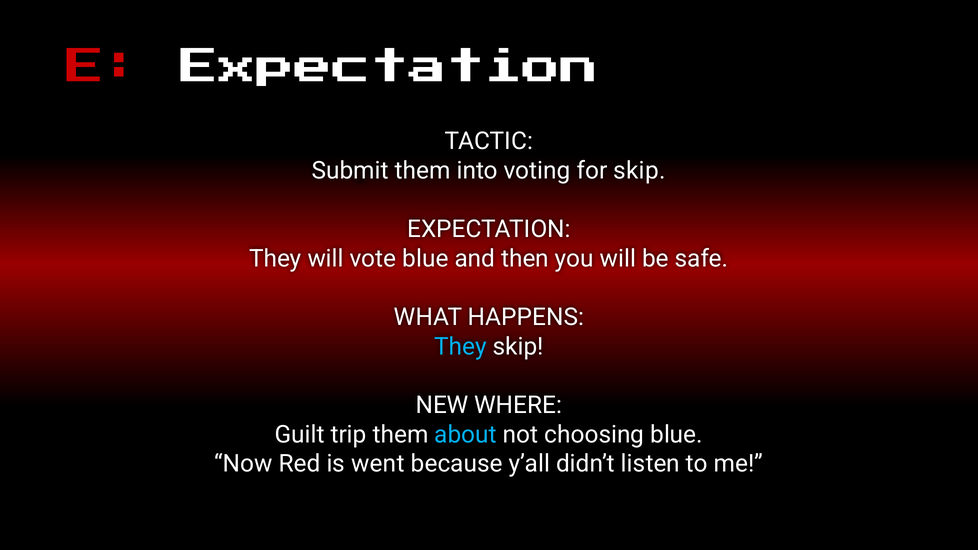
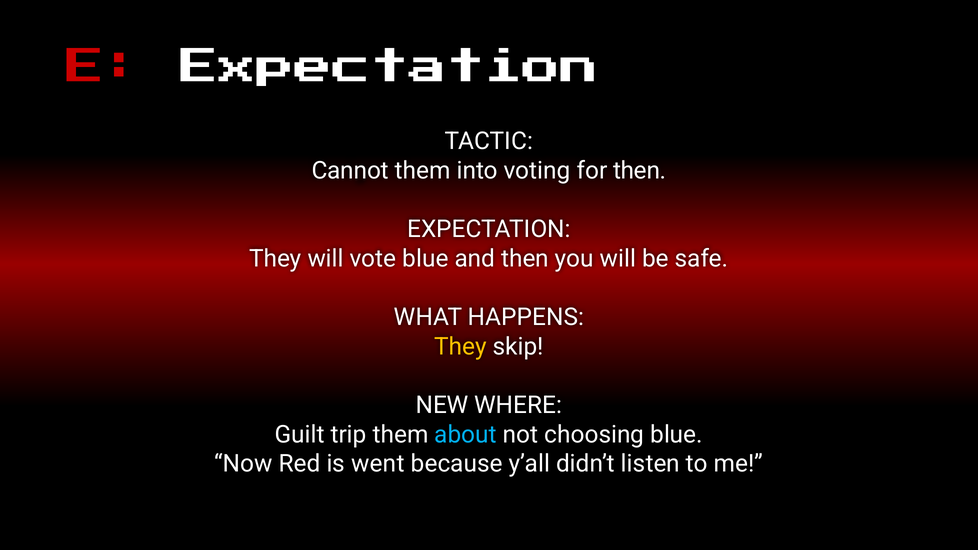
Submit: Submit -> Cannot (350, 171)
for skip: skip -> then (640, 171)
They colour: light blue -> yellow (460, 347)
